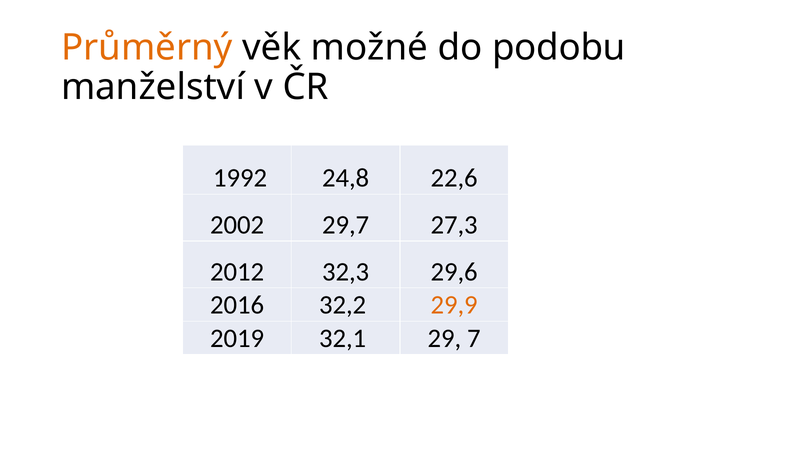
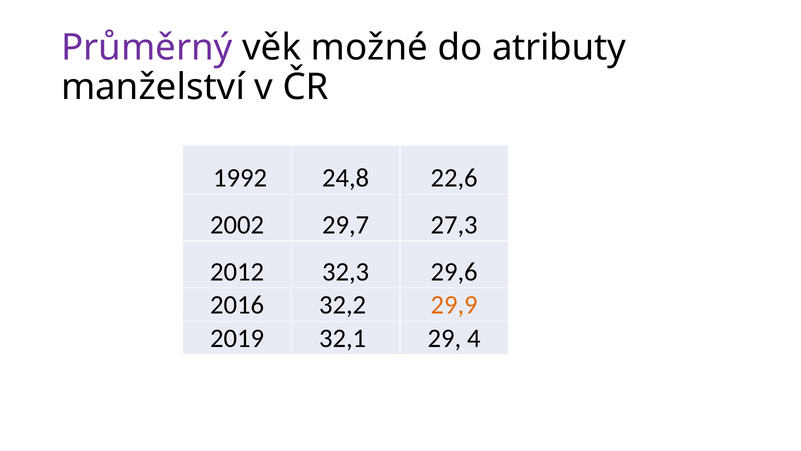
Průměrný colour: orange -> purple (147, 47)
podobu: podobu -> atributy (559, 47)
7: 7 -> 4 (474, 338)
